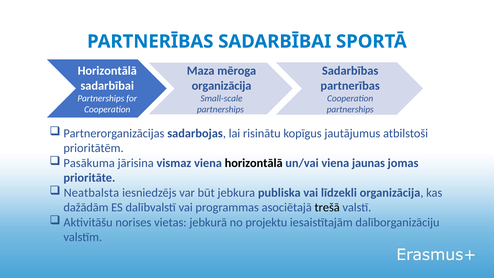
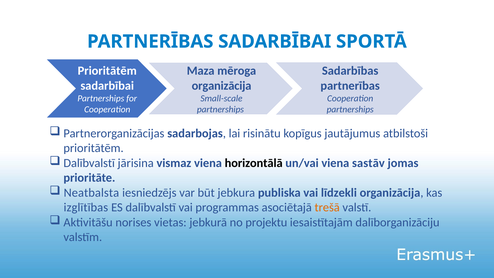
Horizontālā: Horizontālā -> Prioritātēm (107, 71)
Pasākuma: Pasākuma -> Dalībvalstī (89, 163)
jaunas: jaunas -> sastāv (368, 163)
dažādām: dažādām -> izglītības (86, 207)
trešā colour: black -> orange (327, 207)
